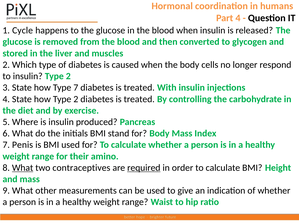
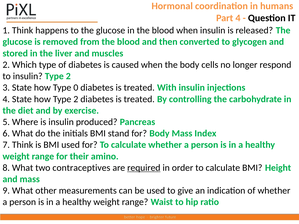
1 Cycle: Cycle -> Think (23, 30)
Type 7: 7 -> 0 (76, 88)
7 Penis: Penis -> Think (23, 145)
What underline: present -> none (23, 168)
